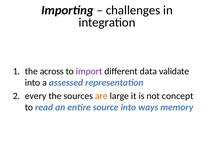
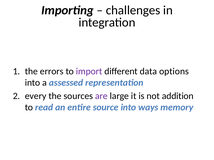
across: across -> errors (52, 72)
validate: validate -> options (174, 72)
are colour: orange -> purple (101, 96)
concept: concept -> addition (178, 96)
